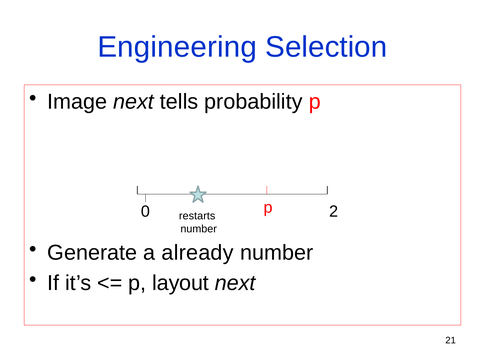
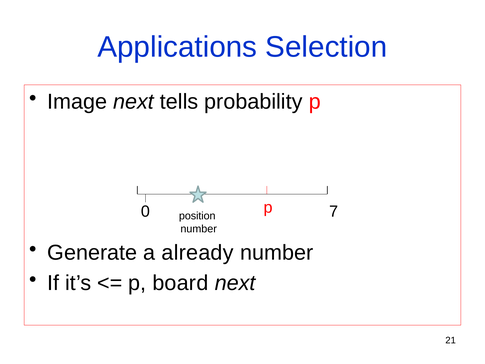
Engineering: Engineering -> Applications (177, 47)
2: 2 -> 7 (334, 211)
restarts: restarts -> position (197, 216)
layout: layout -> board (180, 283)
